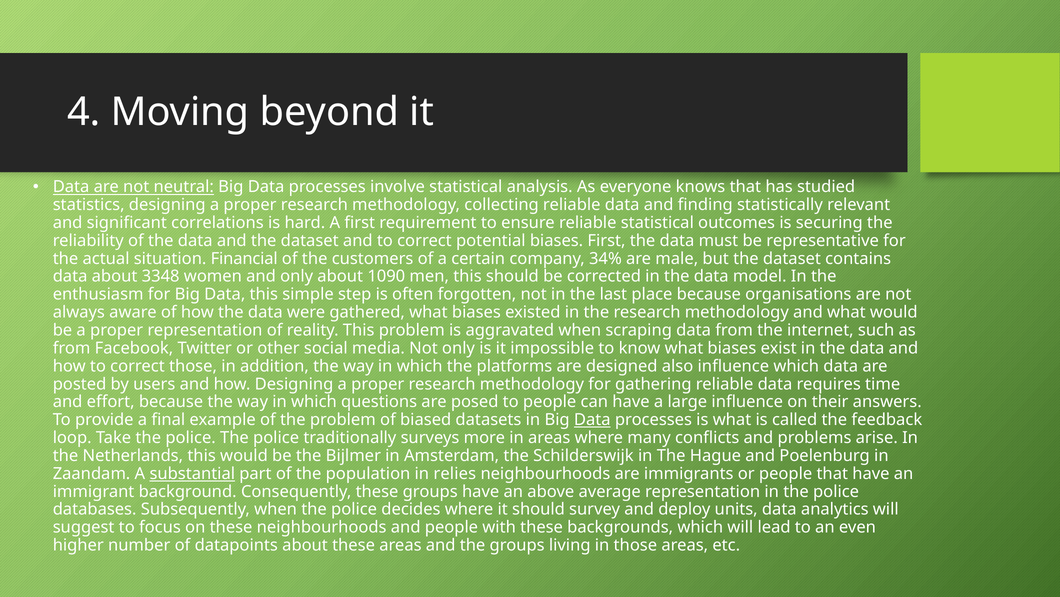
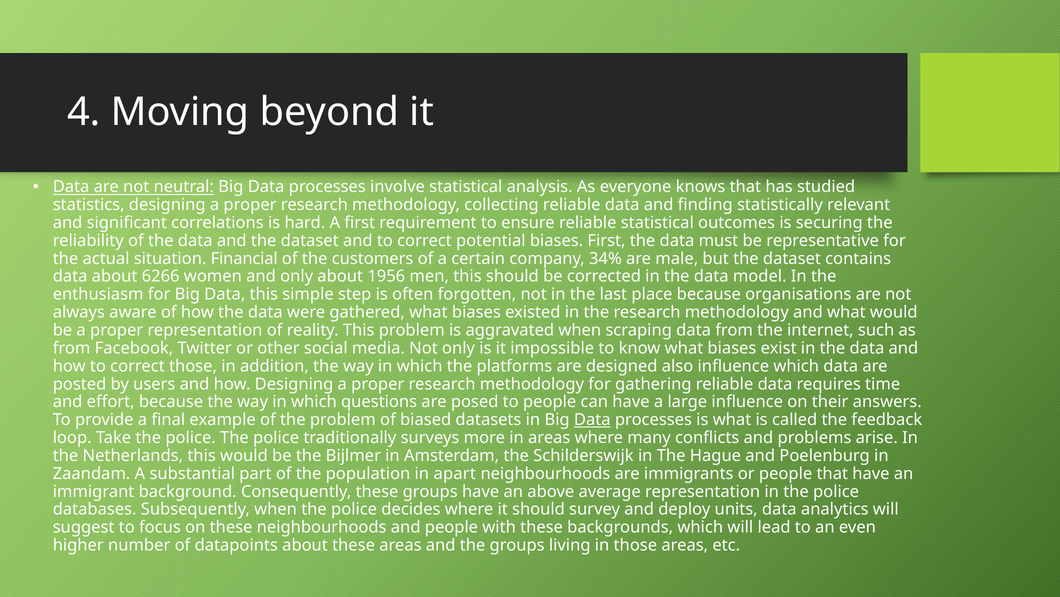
3348: 3348 -> 6266 (161, 276)
1090: 1090 -> 1956 (386, 276)
substantial underline: present -> none (192, 473)
relies: relies -> apart (455, 473)
